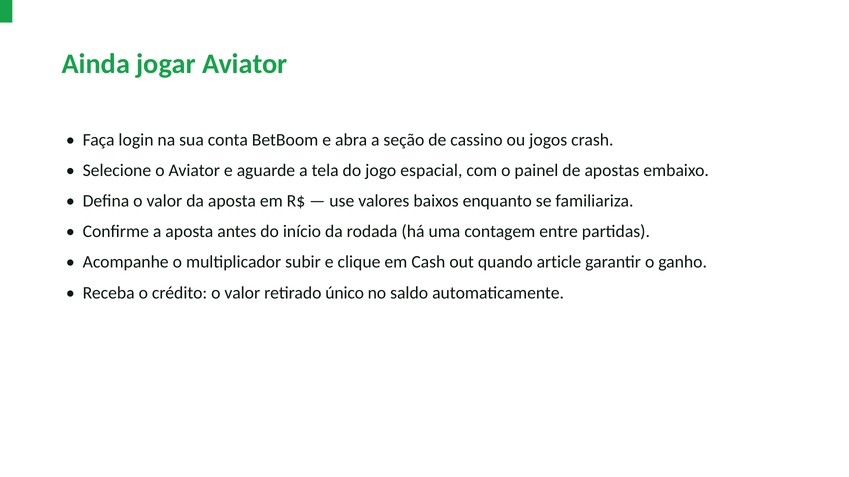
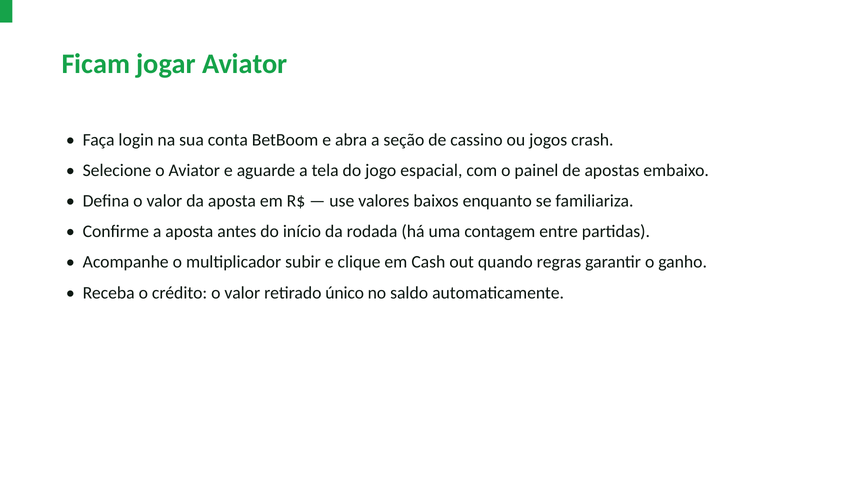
Ainda: Ainda -> Ficam (96, 64)
article: article -> regras (559, 262)
